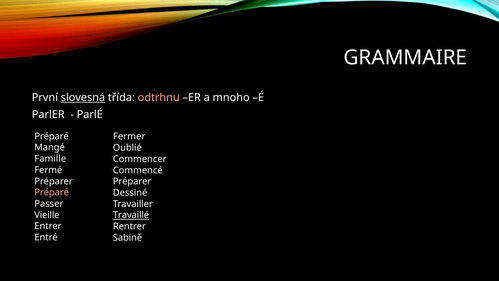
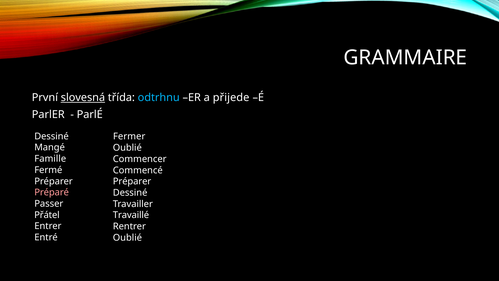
odtrhnu colour: pink -> light blue (159, 98)
mnoho: mnoho -> přijede (231, 98)
Préparé: Préparé -> Dessiné (52, 136)
Vieille: Vieille -> Přátel (47, 215)
Travaillé underline: present -> none (131, 215)
Sabině: Sabině -> Oublié (127, 237)
